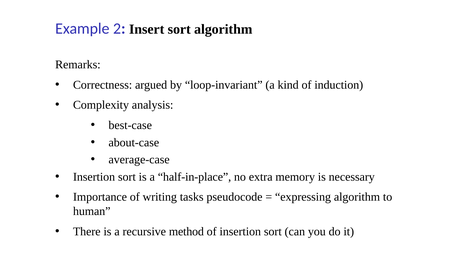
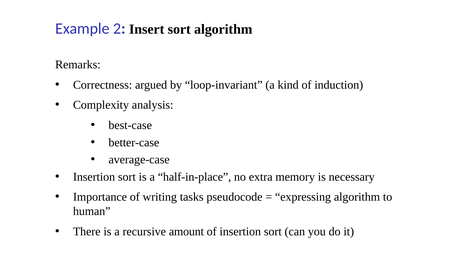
about-case: about-case -> better-case (134, 142)
method: method -> amount (186, 231)
